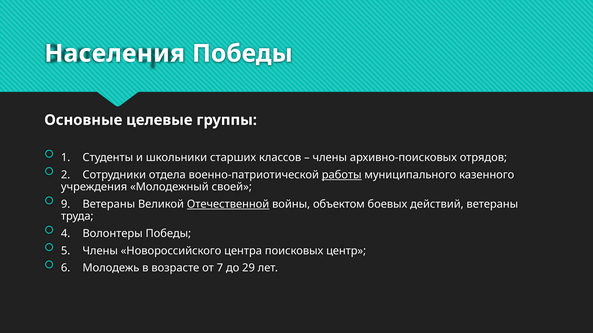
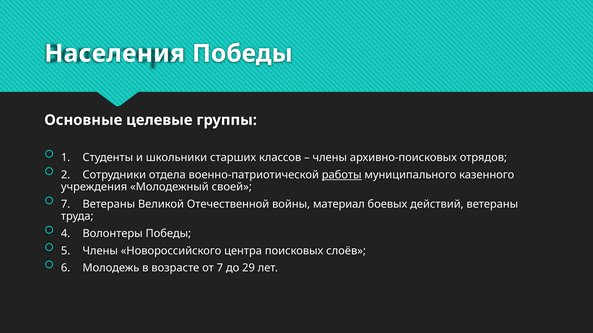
9: 9 -> 7 (66, 204)
Отечественной underline: present -> none (228, 204)
объектом: объектом -> материал (339, 204)
центр: центр -> слоёв (346, 251)
